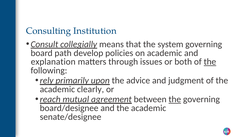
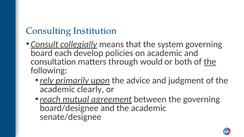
path: path -> each (63, 53)
explanation: explanation -> consultation (53, 62)
issues: issues -> would (151, 62)
the underline: present -> none (175, 100)
